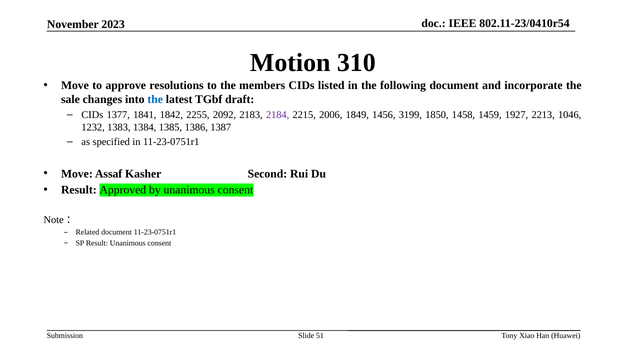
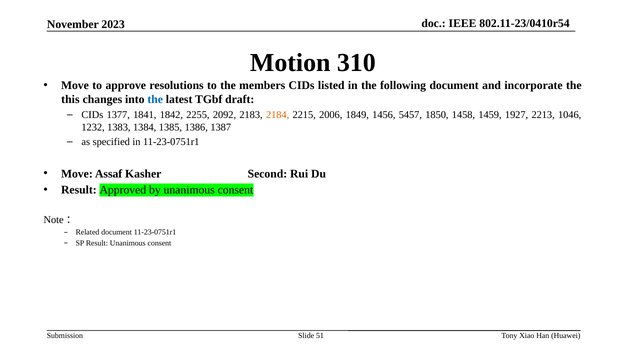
sale: sale -> this (70, 100)
2184 colour: purple -> orange (278, 115)
3199: 3199 -> 5457 (410, 115)
